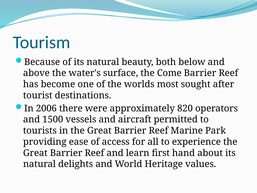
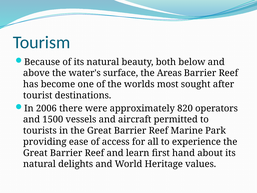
Come: Come -> Areas (169, 73)
